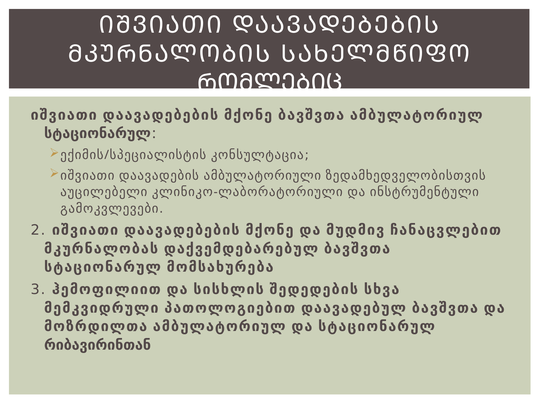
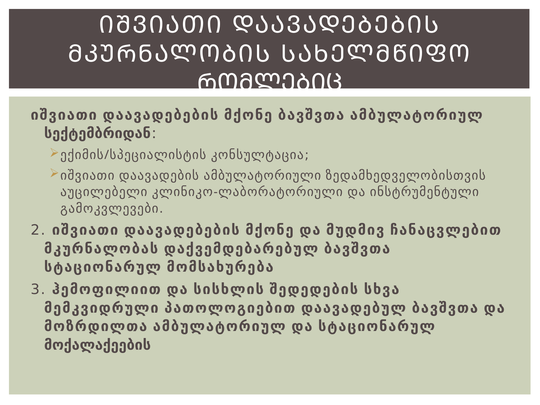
სტაციონარულ: სტაციონარულ -> სექტემბრიდან (97, 134)
რიბავირინთან: რიბავირინთან -> მოქალაქეების (97, 345)
